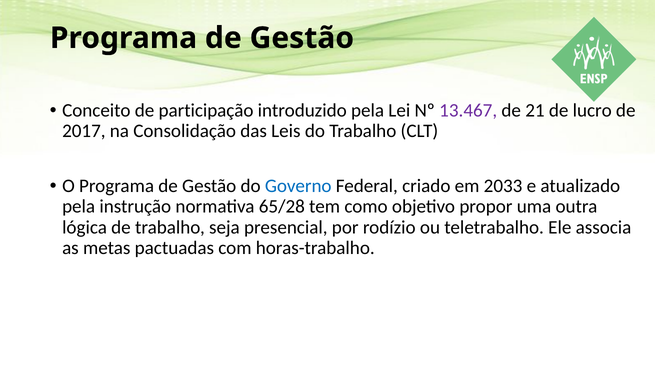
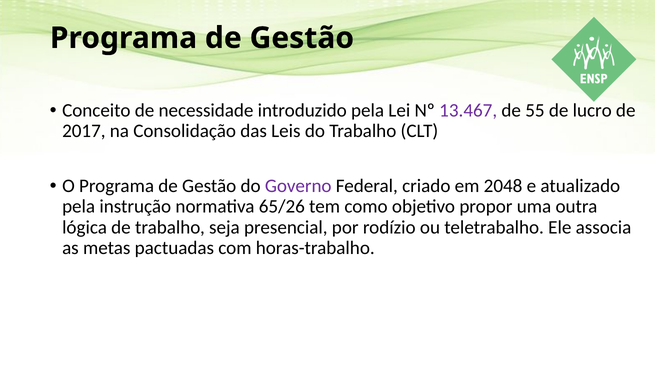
participação: participação -> necessidade (206, 111)
21: 21 -> 55 (535, 111)
Governo colour: blue -> purple (298, 186)
2033: 2033 -> 2048 (503, 186)
65/28: 65/28 -> 65/26 (282, 207)
